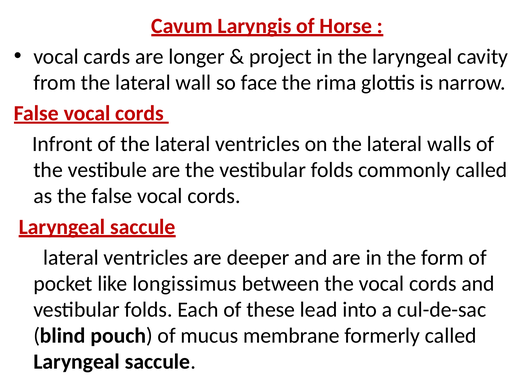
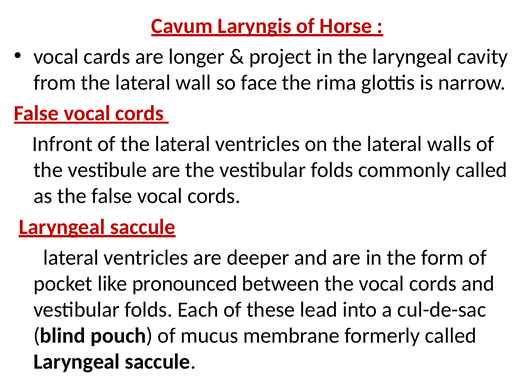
longissimus: longissimus -> pronounced (185, 283)
